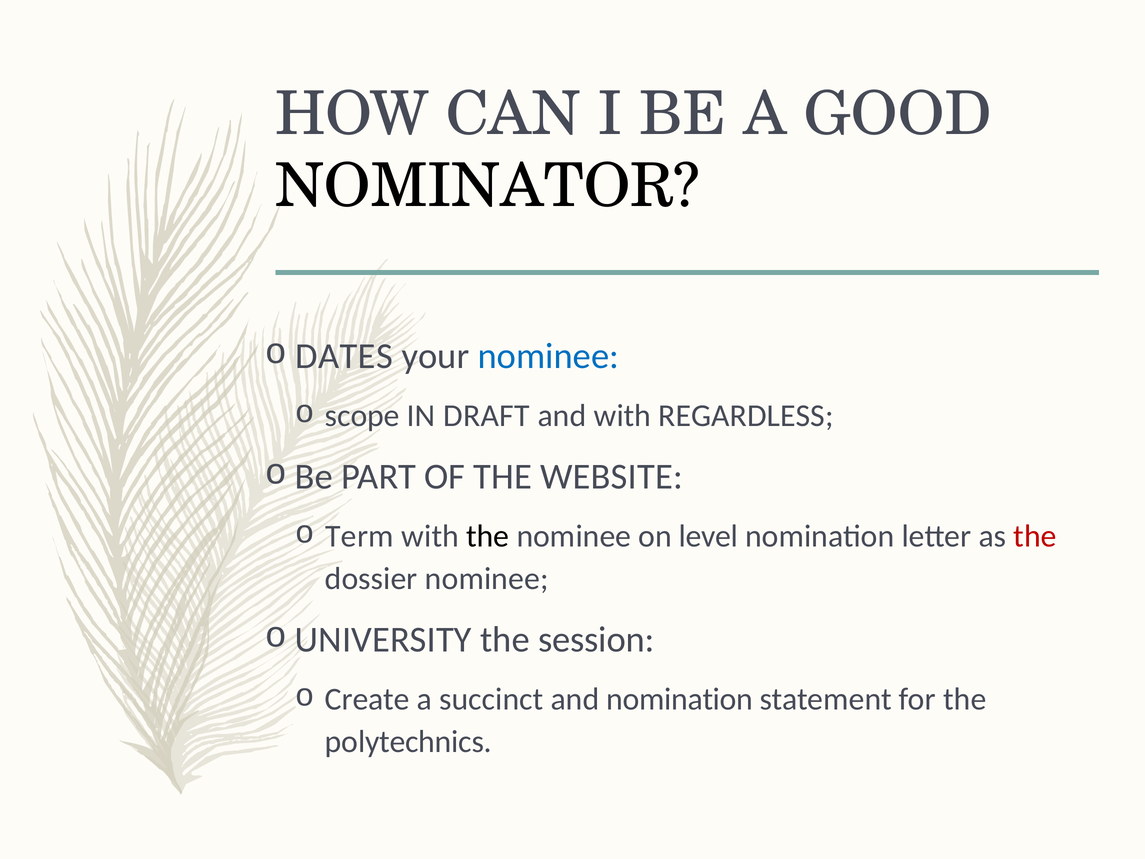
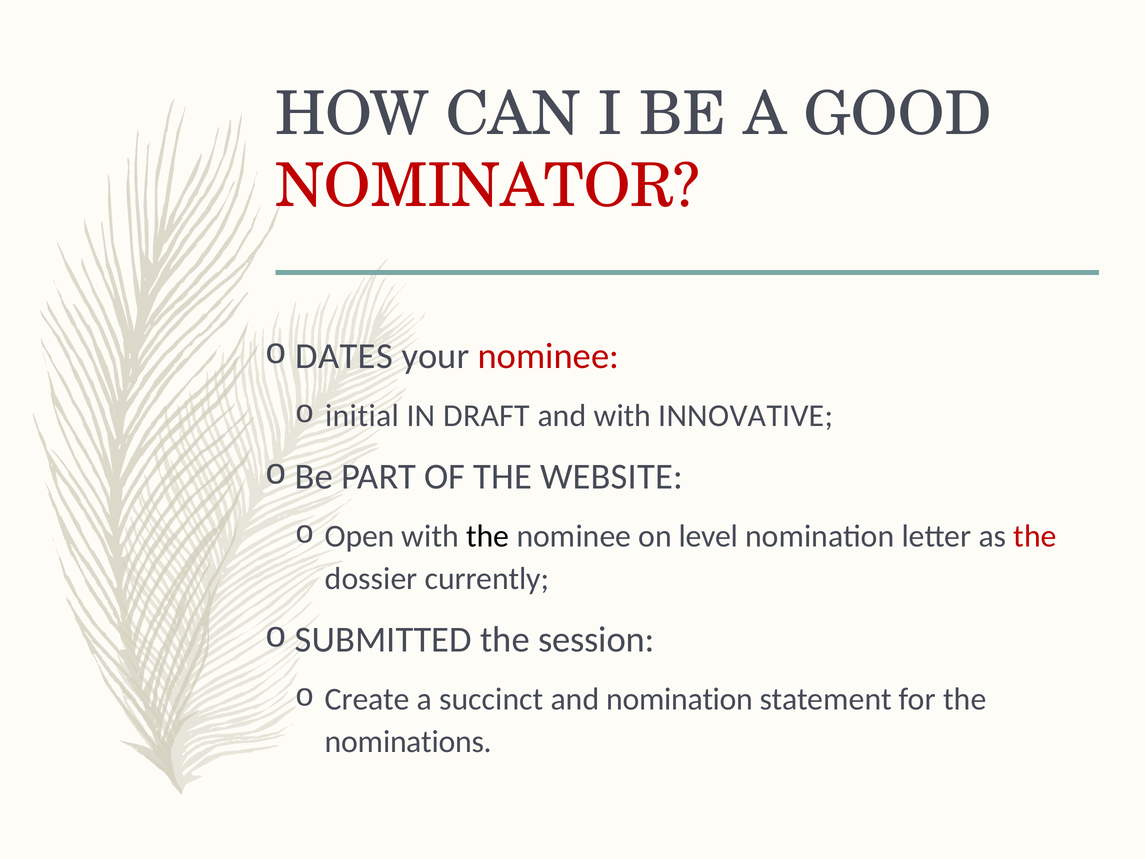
NOMINATOR colour: black -> red (488, 186)
nominee colour: blue -> red (548, 356)
scope: scope -> initial (362, 416)
REGARDLESS: REGARDLESS -> INNOVATIVE (746, 416)
Term: Term -> Open (360, 536)
dossier nominee: nominee -> currently (487, 579)
UNIVERSITY: UNIVERSITY -> SUBMITTED (383, 640)
polytechnics: polytechnics -> nominations (408, 742)
